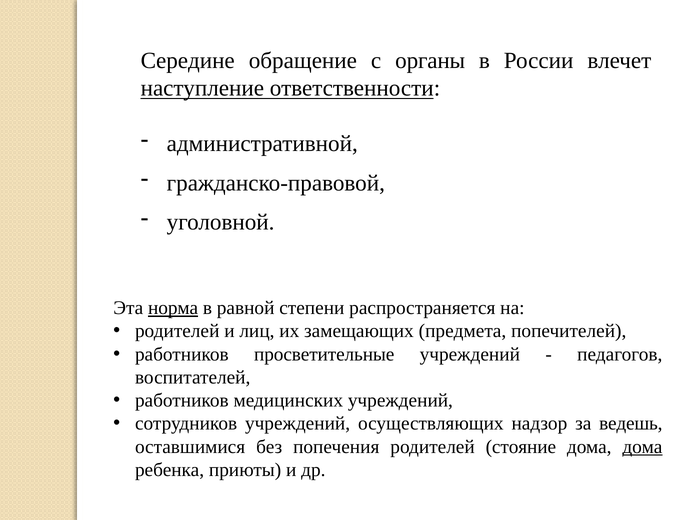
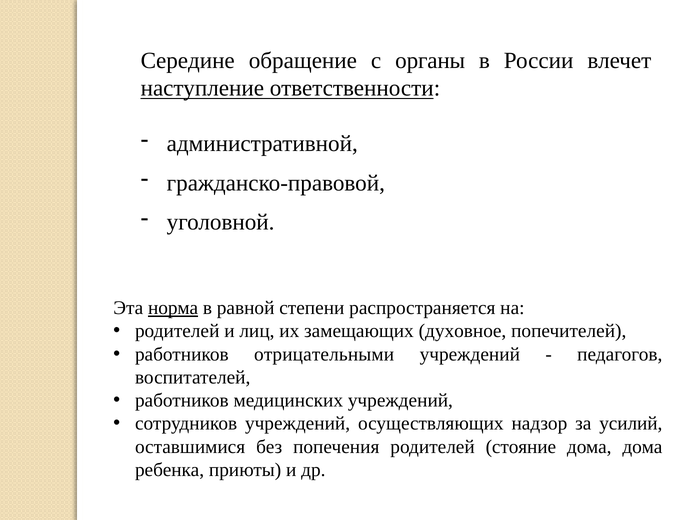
предмета: предмета -> духовное (462, 331)
просветительные: просветительные -> отрицательными (324, 355)
ведешь: ведешь -> усилий (631, 424)
дома underline: present -> none (642, 447)
